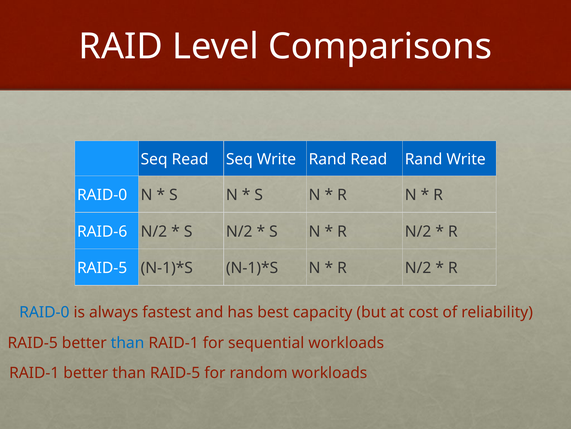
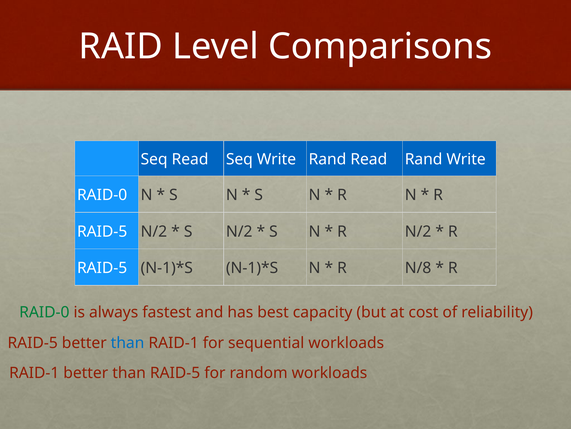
RAID-6: RAID-6 -> RAID-5 (102, 231)
N/2: N/2 -> N/8 (418, 268)
RAID-0 colour: blue -> green (44, 312)
